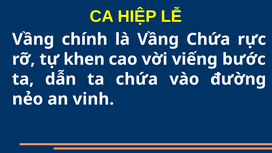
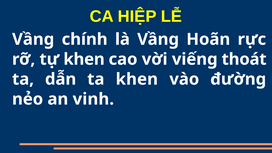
Vầng Chứa: Chứa -> Hoãn (208, 39)
bước: bước -> thoát (244, 59)
ta chứa: chứa -> khen (137, 79)
